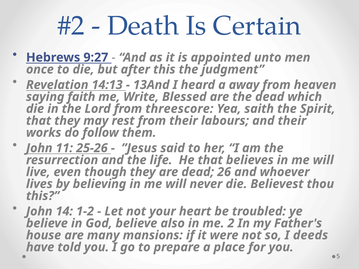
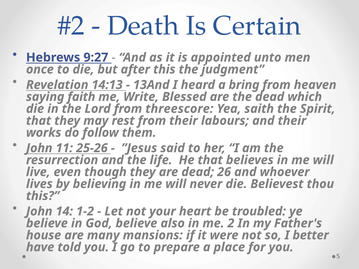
away: away -> bring (244, 85)
deeds: deeds -> better (311, 235)
